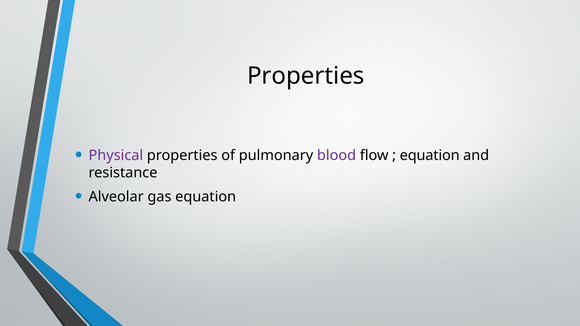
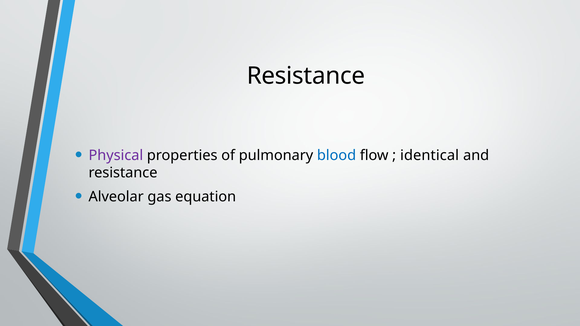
Properties: Properties -> Resistance (306, 76)
blood colour: purple -> blue (337, 155)
equation: equation -> identical (430, 155)
